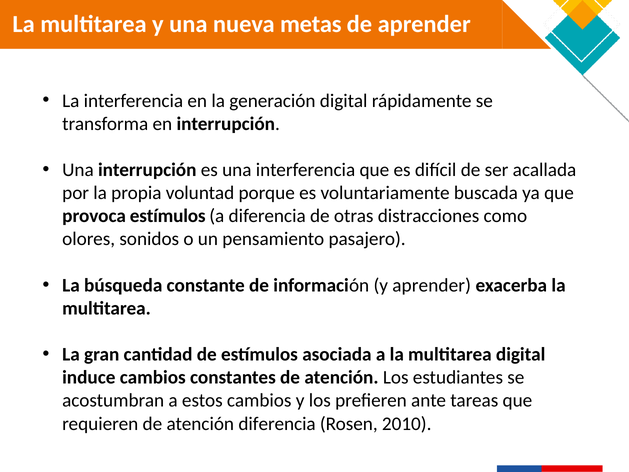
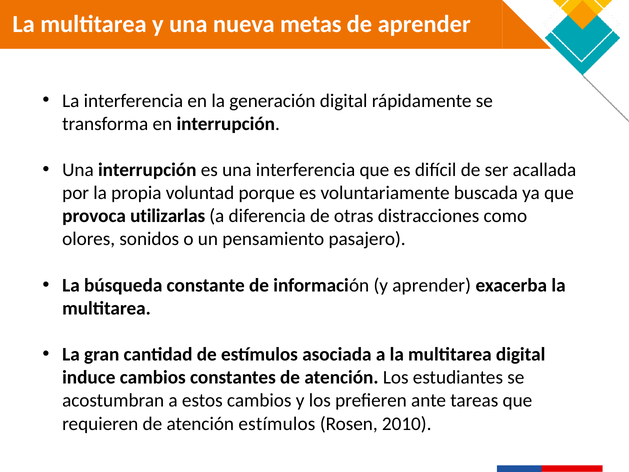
provoca estímulos: estímulos -> utilizarlas (168, 216)
atención diferencia: diferencia -> estímulos (277, 423)
